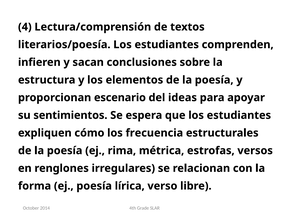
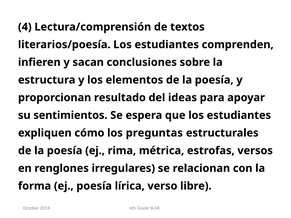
escenario: escenario -> resultado (120, 98)
frecuencia: frecuencia -> preguntas (154, 133)
